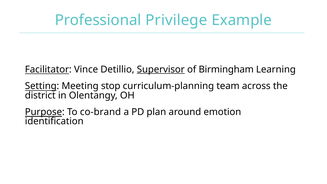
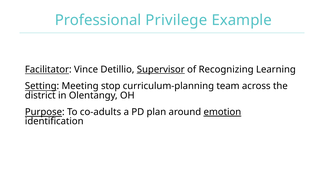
Birmingham: Birmingham -> Recognizing (226, 69)
co-brand: co-brand -> co-adults (101, 112)
emotion underline: none -> present (222, 112)
